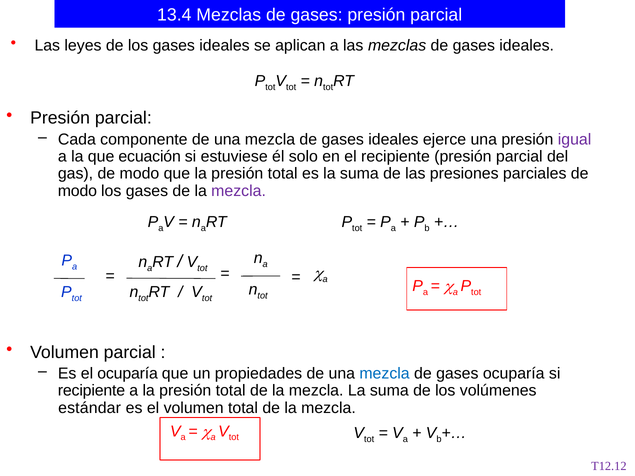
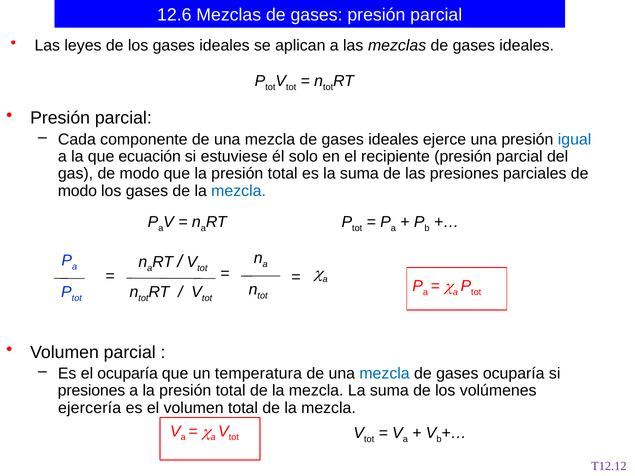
13.4: 13.4 -> 12.6 (174, 15)
igual colour: purple -> blue (575, 139)
mezcla colour: purple -> blue (239, 191)
propiedades: propiedades -> temperatura (258, 374)
recipiente: recipiente -> presiones (91, 391)
estándar: estándar -> ejercería (90, 408)
